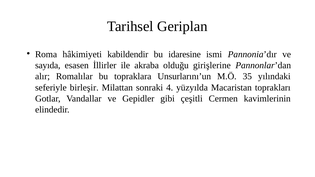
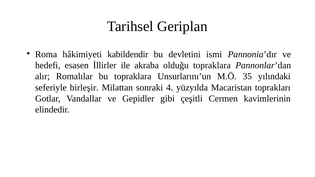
idaresine: idaresine -> devletini (185, 54)
sayıda: sayıda -> hedefi (48, 66)
olduğu girişlerine: girişlerine -> topraklara (212, 66)
